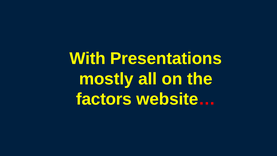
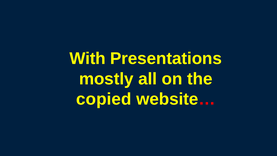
factors: factors -> copied (104, 99)
